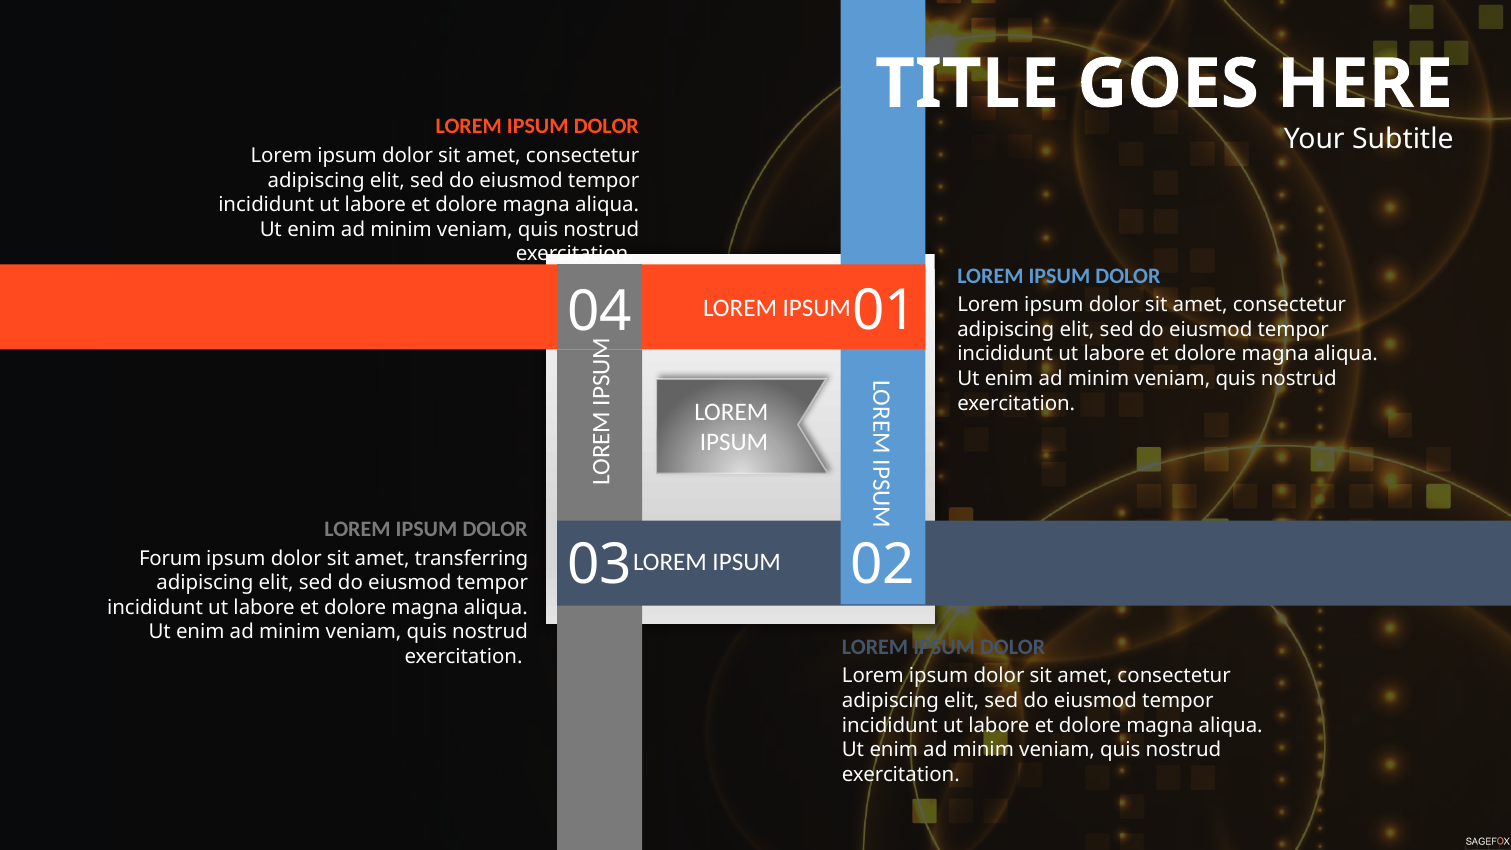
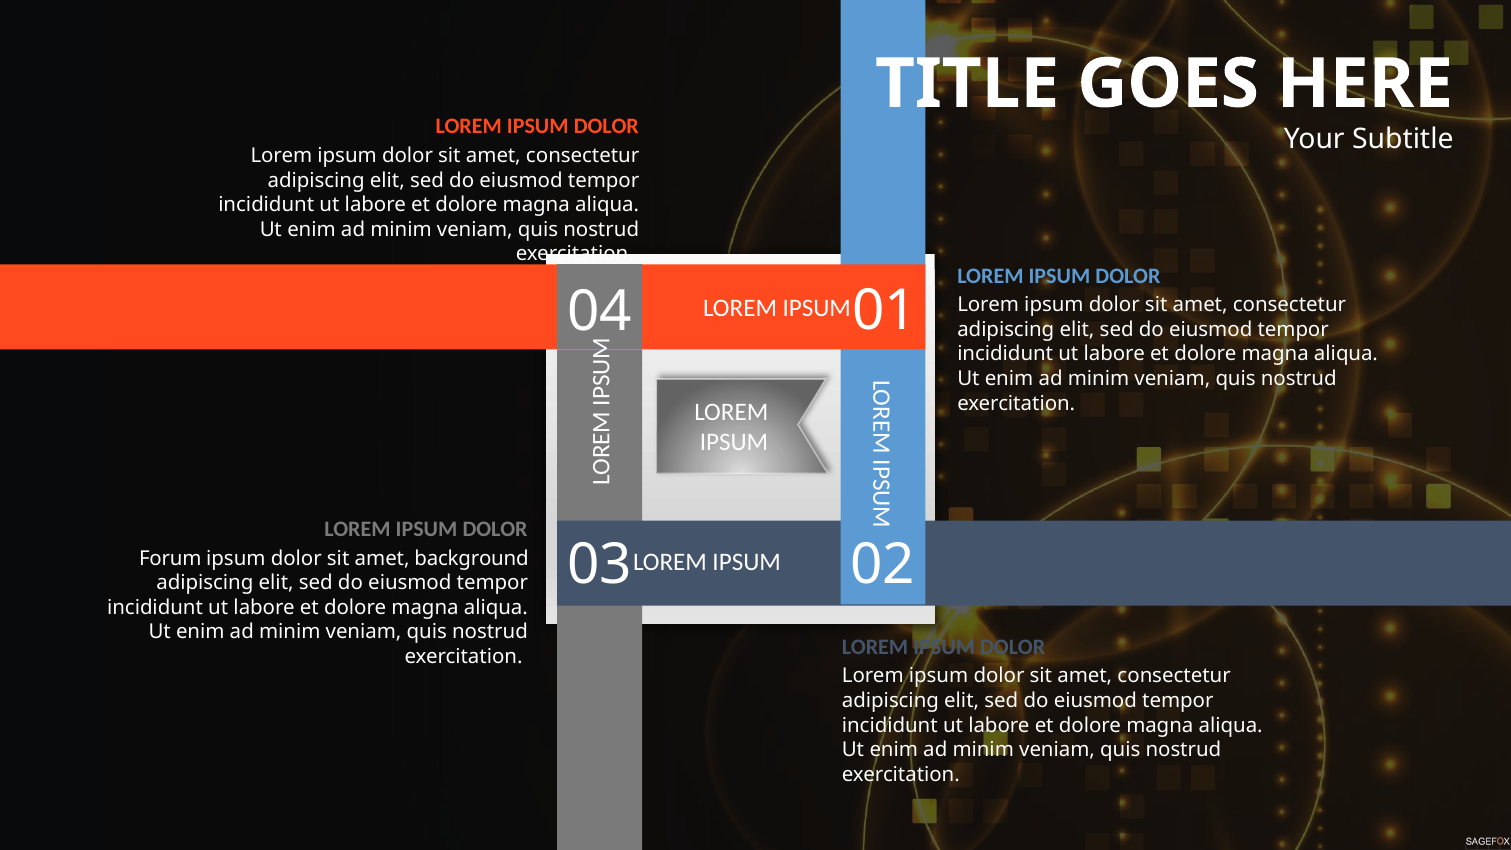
transferring: transferring -> background (472, 558)
